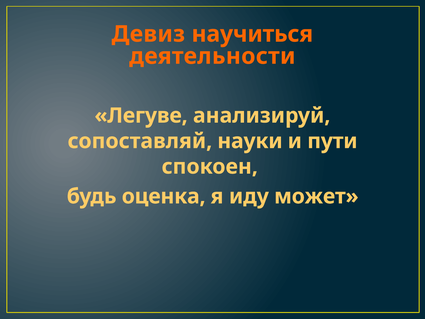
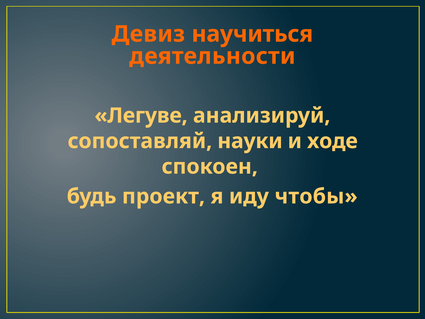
пути: пути -> ходе (332, 141)
оценка: оценка -> проект (164, 196)
может: может -> чтобы (316, 196)
